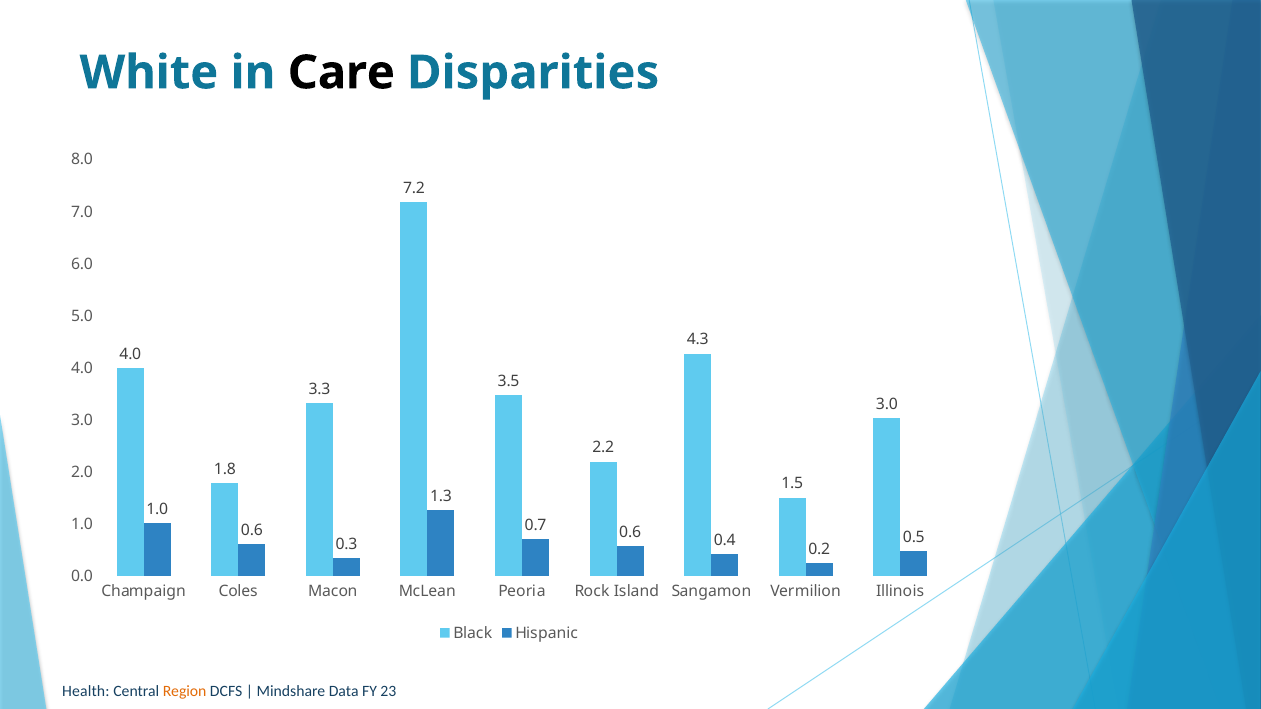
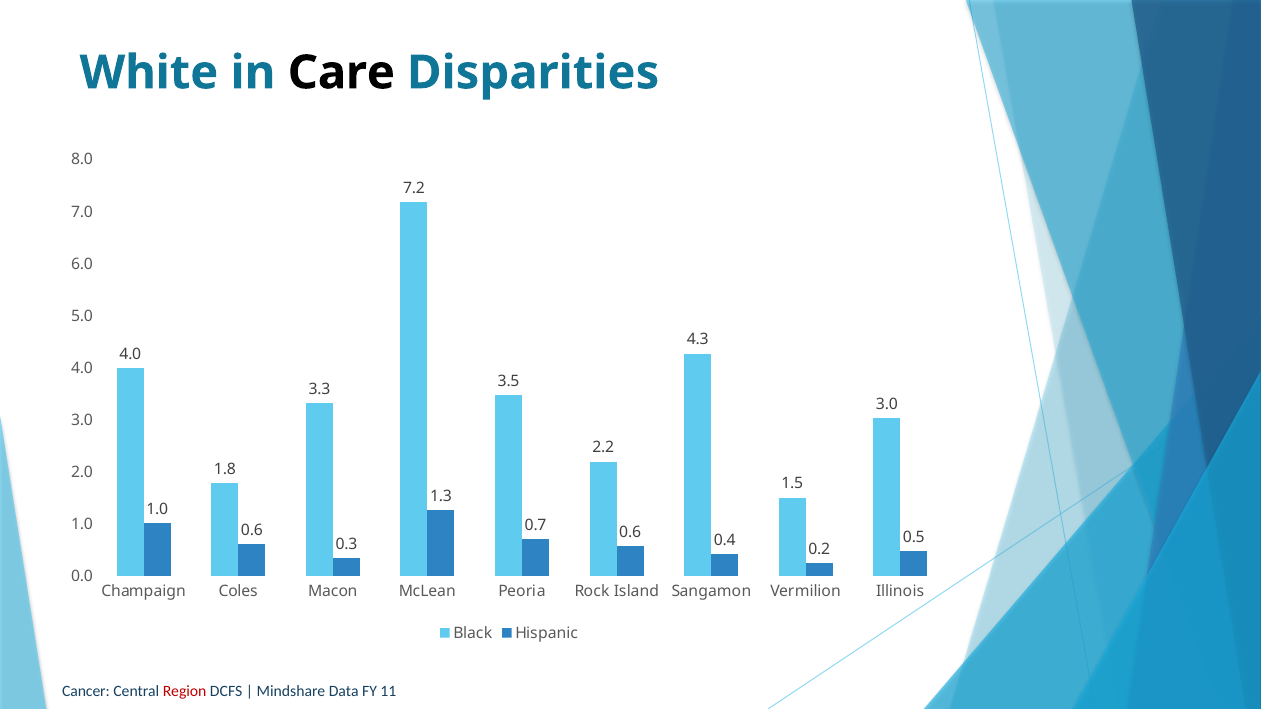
Health: Health -> Cancer (86, 692)
Region colour: orange -> red (185, 692)
23: 23 -> 11 (388, 692)
